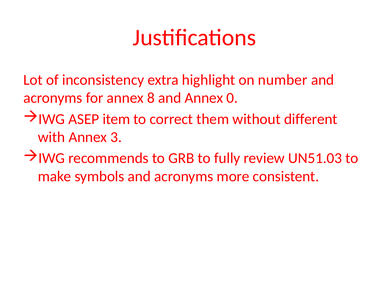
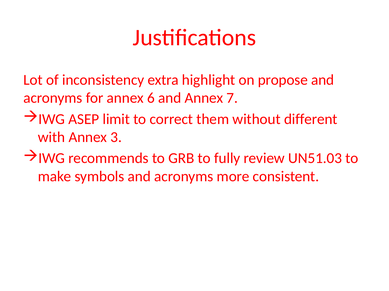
number: number -> propose (283, 80)
8: 8 -> 6 (151, 98)
0: 0 -> 7 (232, 98)
item: item -> limit (116, 119)
